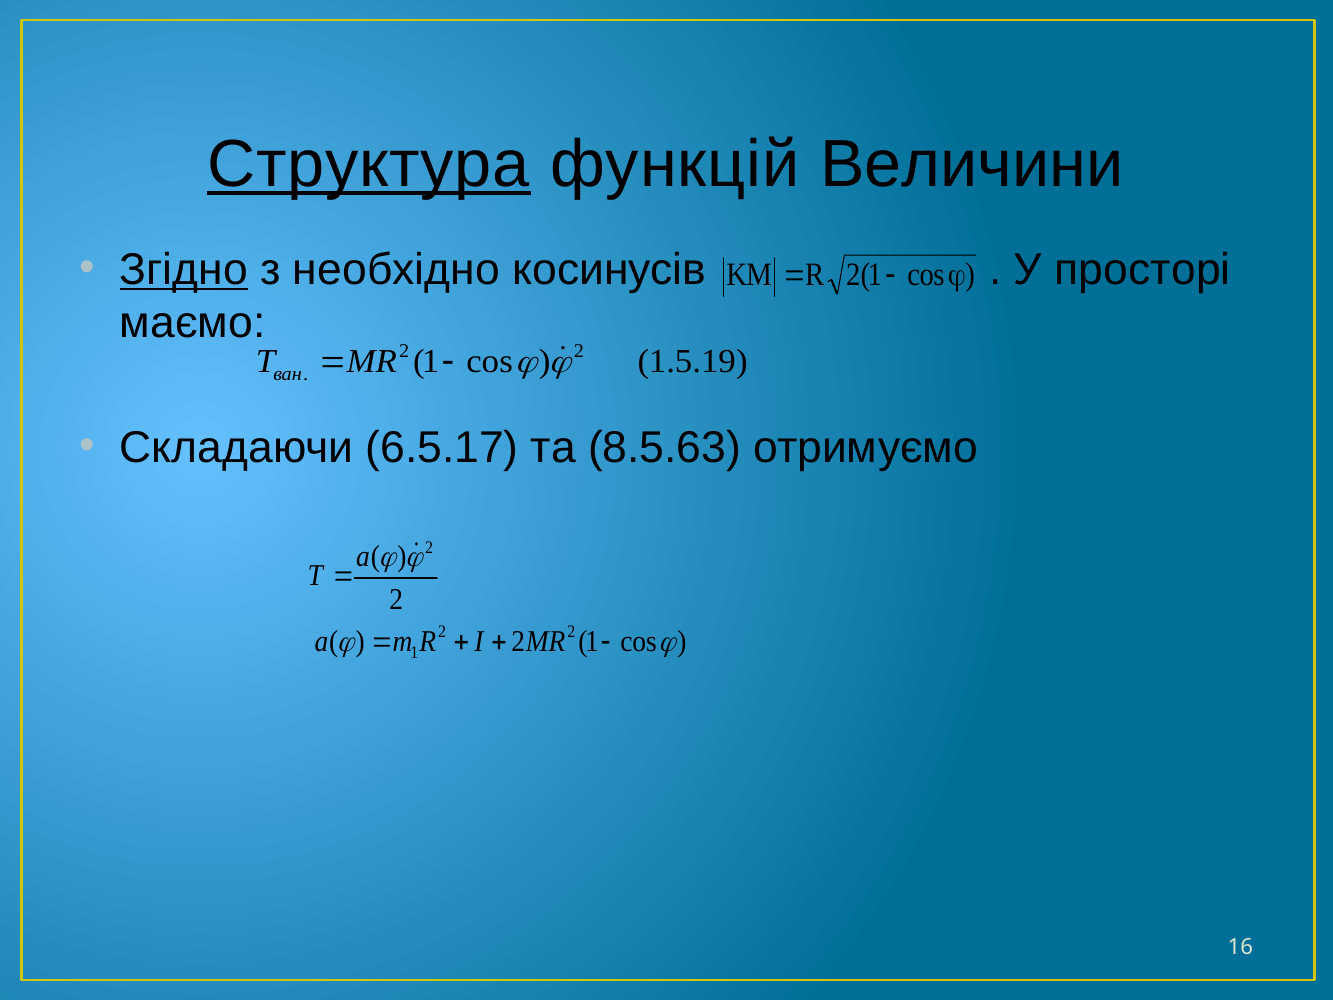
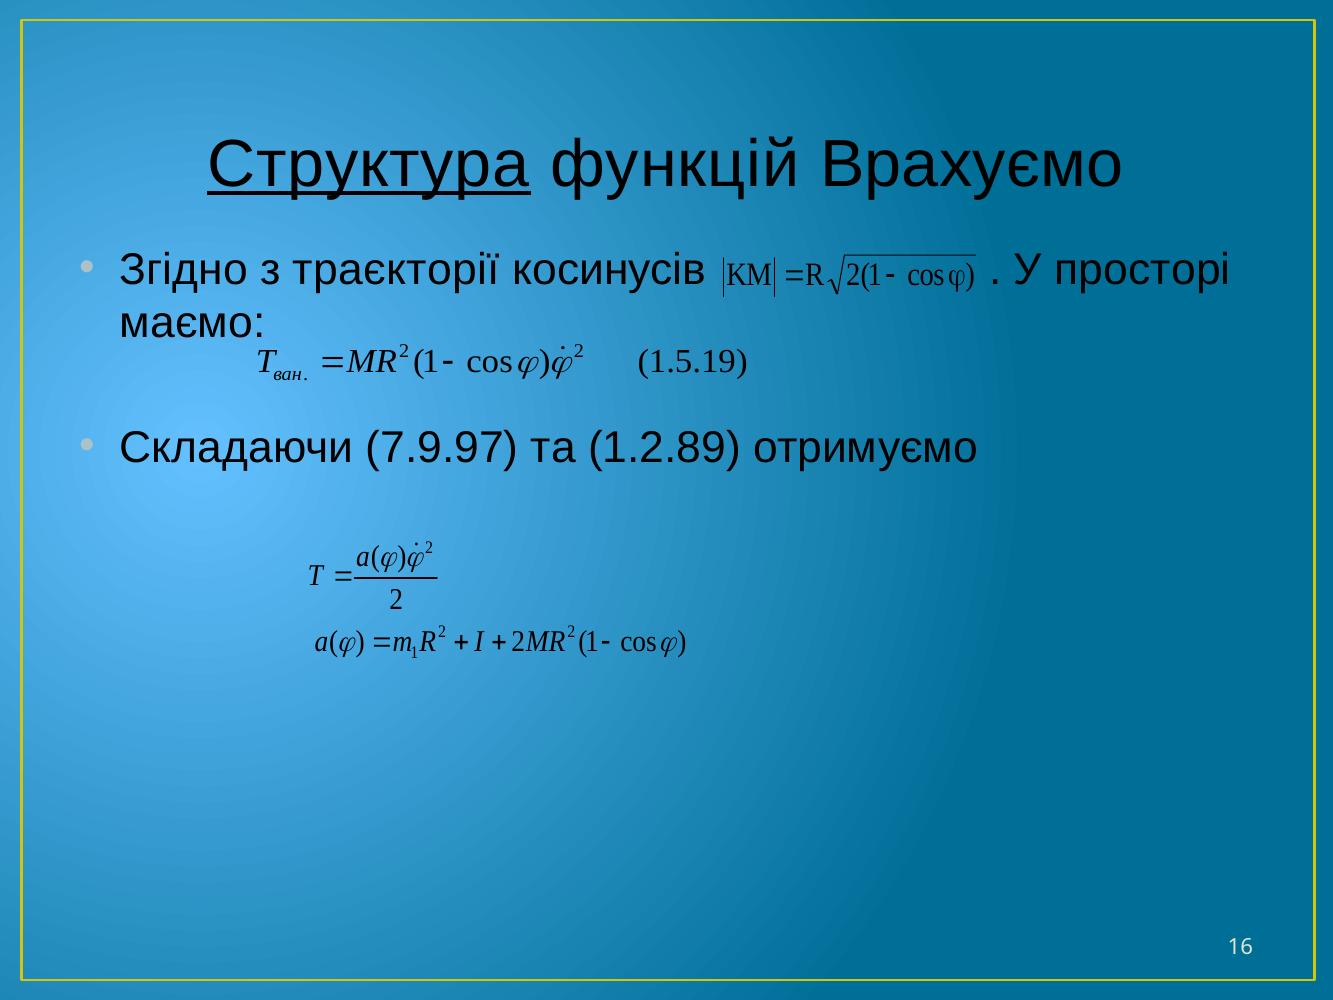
Величини: Величини -> Врахуємо (972, 165)
Згідно underline: present -> none (184, 270)
необхідно: необхідно -> траєкторії (396, 270)
6.5.17: 6.5.17 -> 7.9.97 (442, 447)
8.5.63: 8.5.63 -> 1.2.89 (665, 447)
